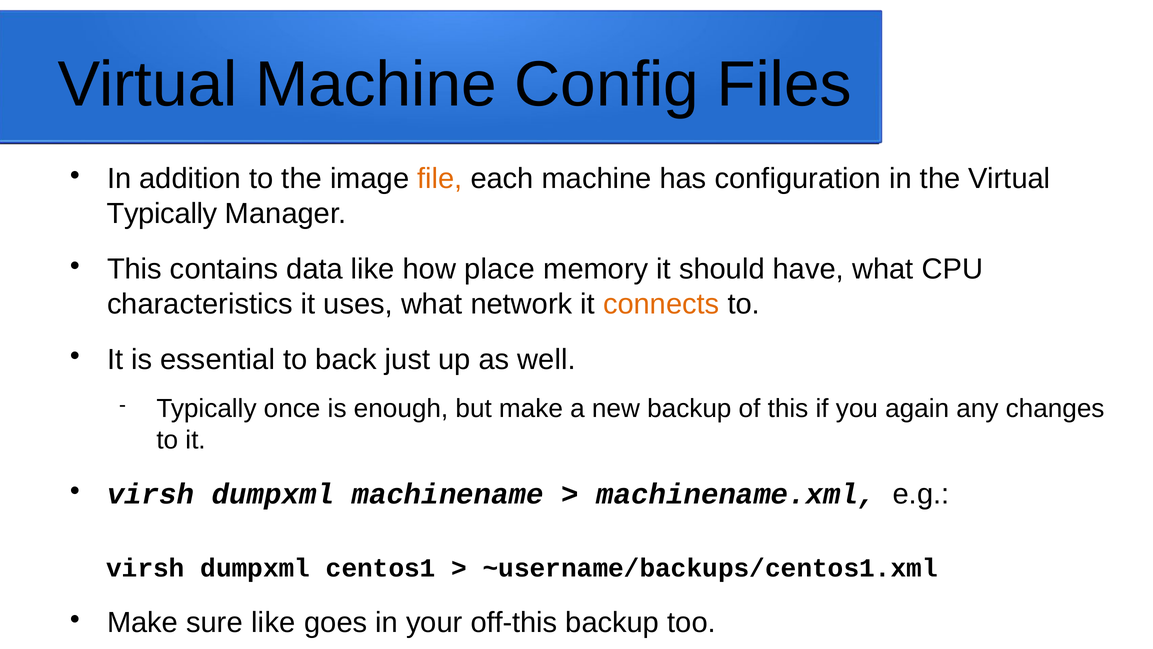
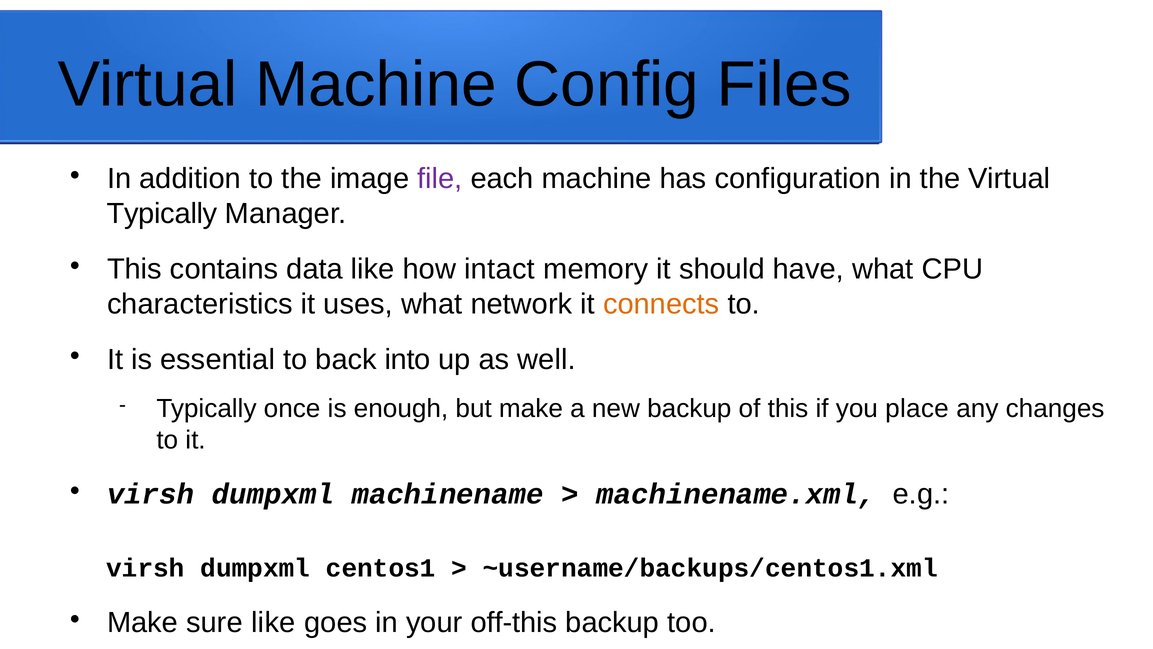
file colour: orange -> purple (440, 179)
place: place -> intact (500, 269)
just: just -> into (408, 359)
again: again -> place (917, 409)
